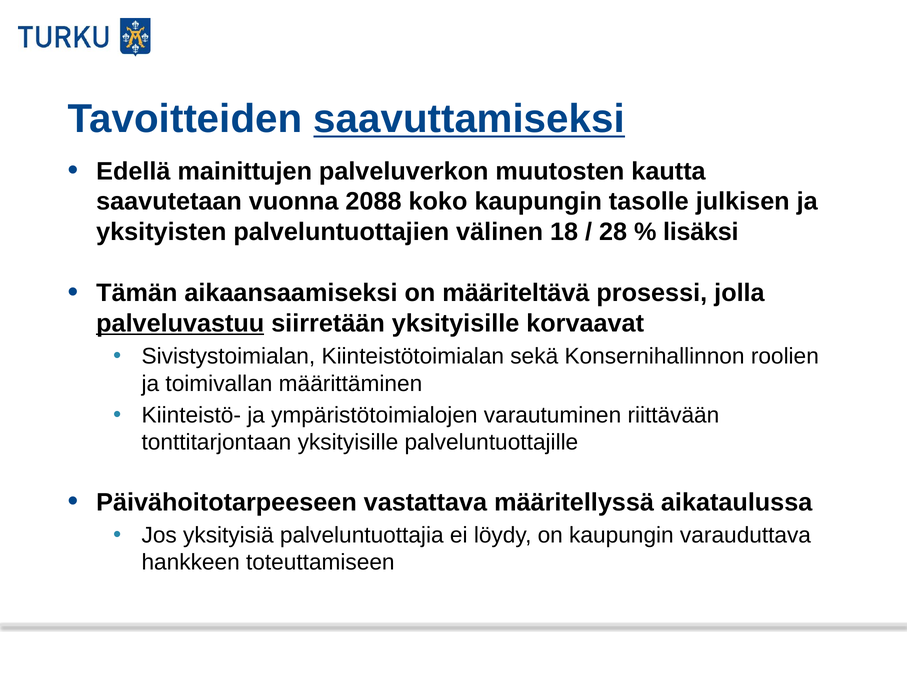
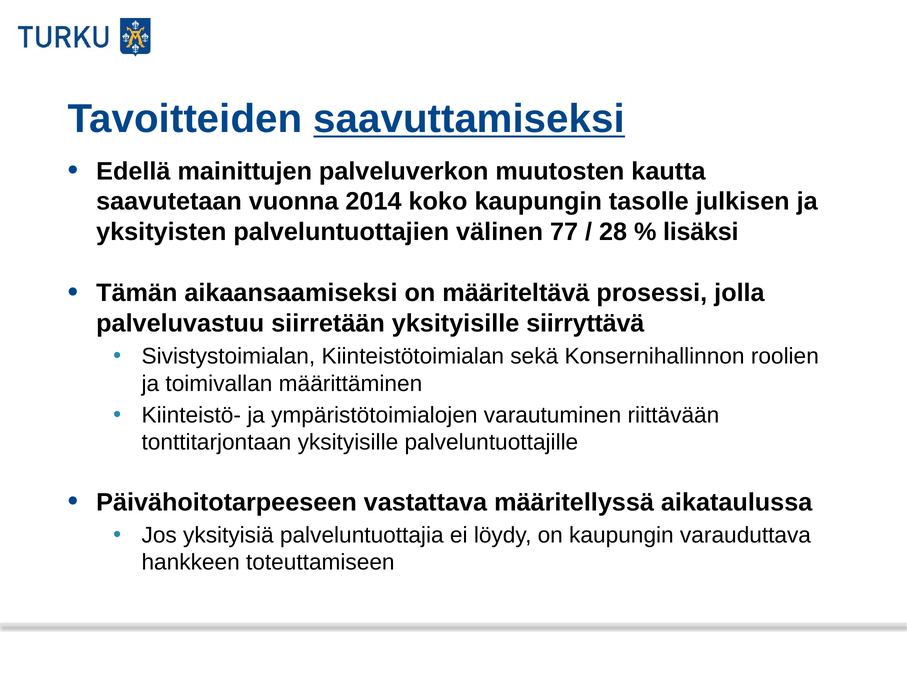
2088: 2088 -> 2014 (374, 202)
18: 18 -> 77 (564, 232)
palveluvastuu underline: present -> none (180, 323)
korvaavat: korvaavat -> siirryttävä (585, 323)
